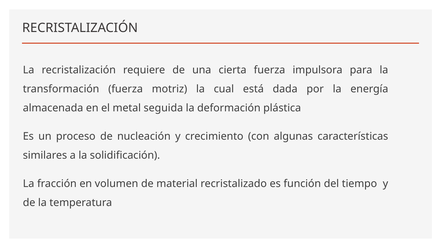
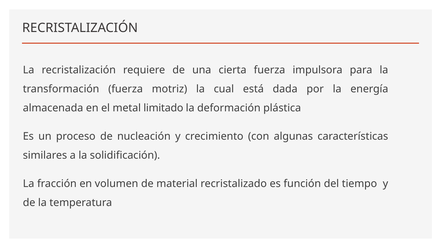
seguida: seguida -> limitado (163, 108)
